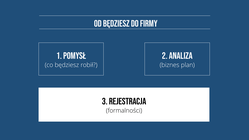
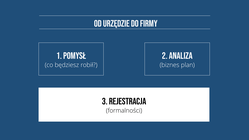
od będziesz: będziesz -> urzędzie (116, 24)
